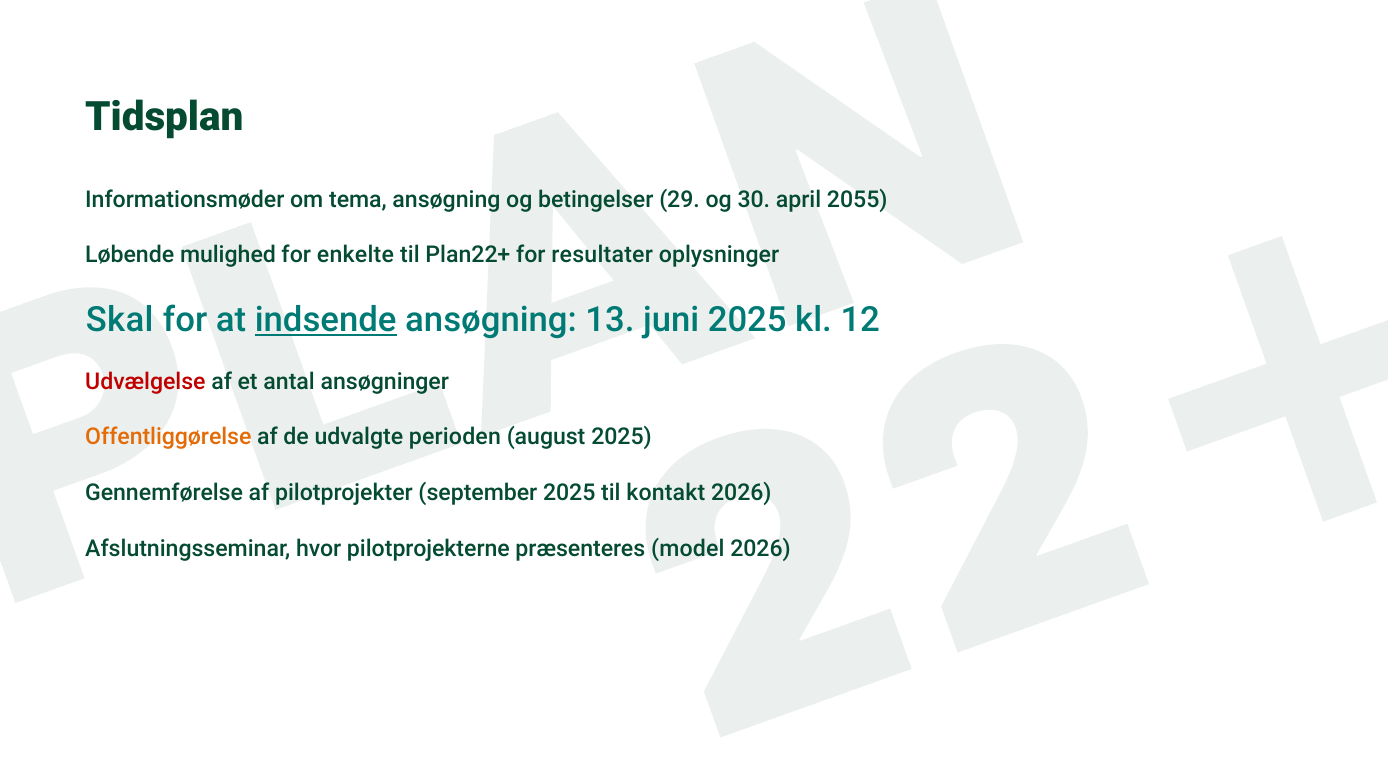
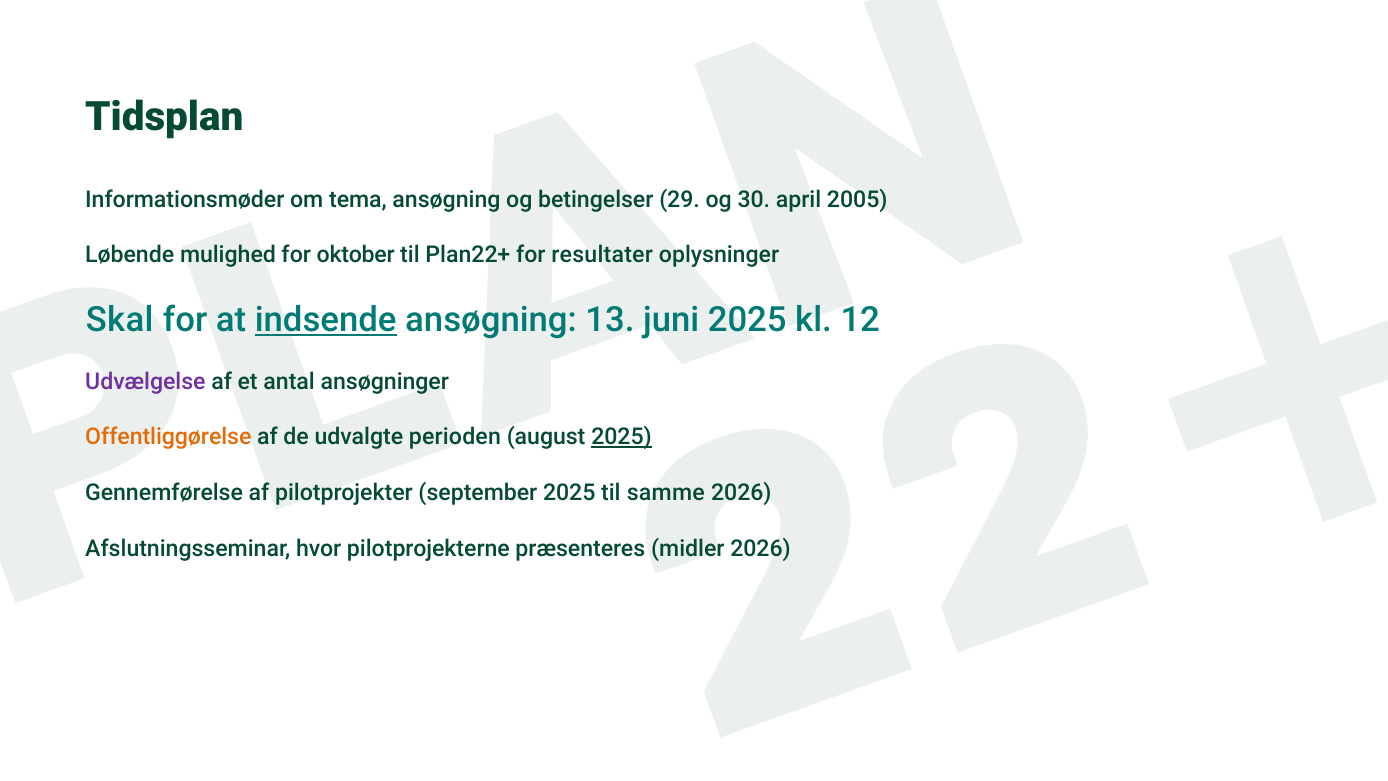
2055: 2055 -> 2005 (857, 199)
enkelte: enkelte -> oktober (356, 255)
Udvælgelse colour: red -> purple (145, 381)
2025 underline: none -> present (622, 437)
kontakt: kontakt -> samme (666, 493)
model: model -> midler (688, 548)
